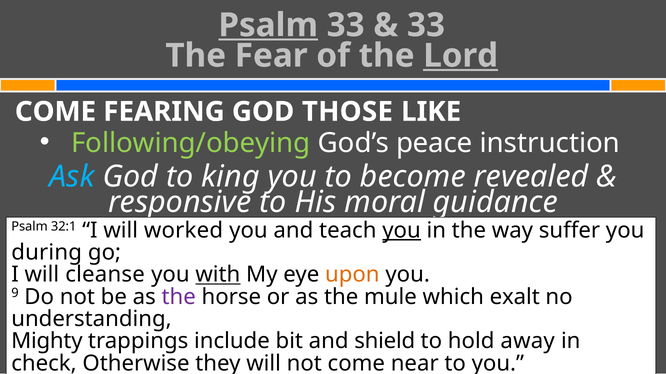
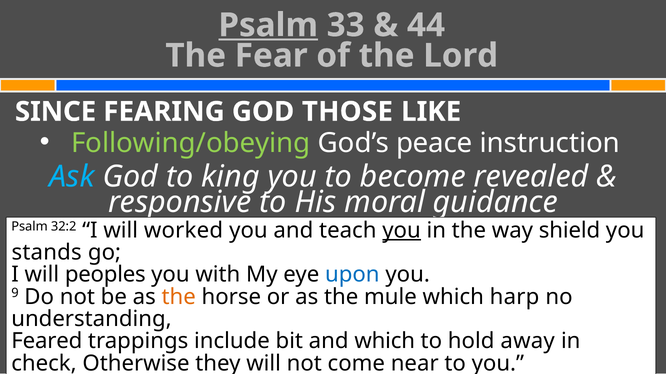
33: 33 -> 44 (426, 25)
Lord underline: present -> none (461, 56)
COME: COME -> SINCE (56, 112)
32:1: 32:1 -> 32:2 (64, 227)
suffer: suffer -> shield (570, 231)
during: during -> stands (47, 253)
cleanse: cleanse -> peoples (105, 275)
with underline: present -> none (218, 275)
upon colour: orange -> blue (352, 275)
the colour: purple -> orange (179, 297)
exalt: exalt -> harp (515, 297)
Mighty: Mighty -> Feared (47, 342)
and shield: shield -> which (385, 342)
